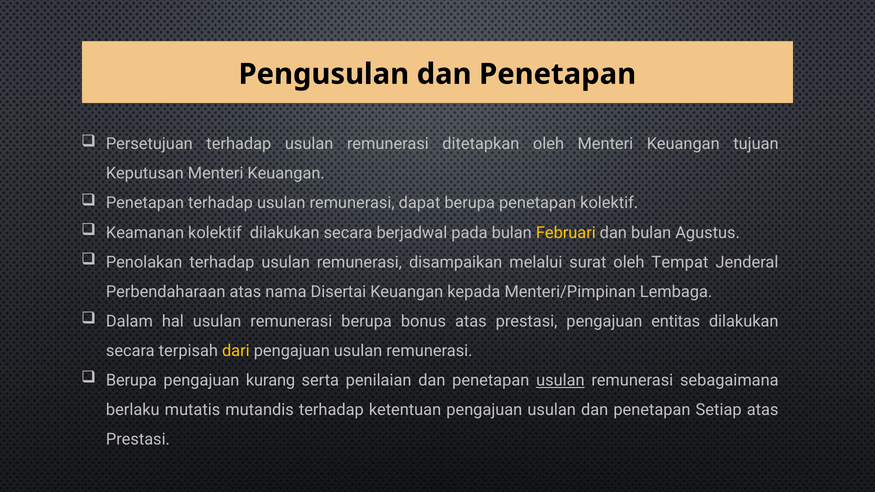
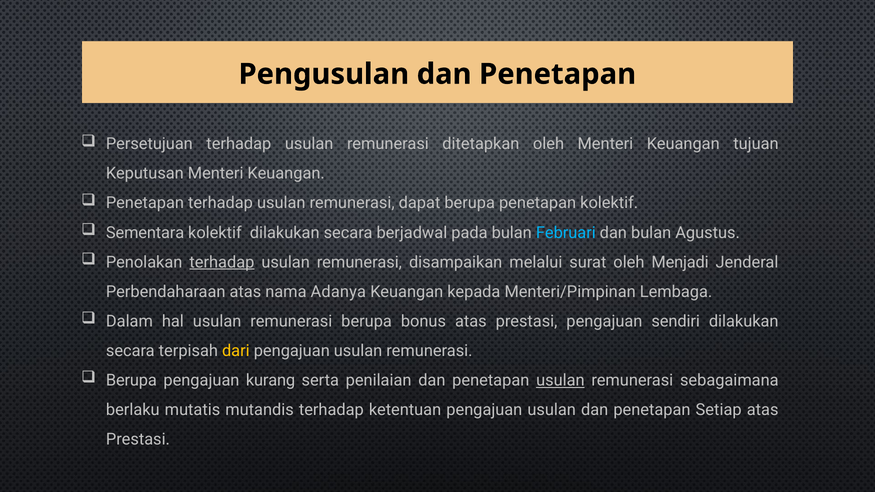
Keamanan: Keamanan -> Sementara (145, 233)
Februari colour: yellow -> light blue (566, 233)
terhadap underline: none -> present (222, 262)
Tempat: Tempat -> Menjadi (680, 262)
Disertai: Disertai -> Adanya (338, 292)
entitas: entitas -> sendiri (676, 321)
